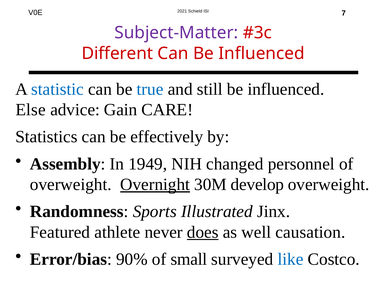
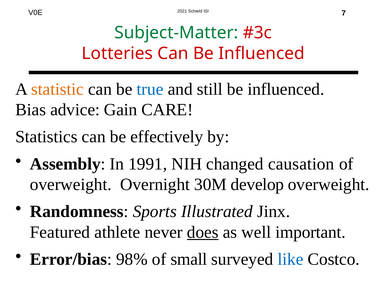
Subject-Matter colour: purple -> green (176, 33)
Different: Different -> Lotteries (117, 53)
statistic colour: blue -> orange (57, 89)
Else: Else -> Bias (31, 110)
1949: 1949 -> 1991 (148, 164)
personnel: personnel -> causation (301, 164)
Overnight underline: present -> none (155, 185)
causation: causation -> important (311, 232)
90%: 90% -> 98% (132, 259)
